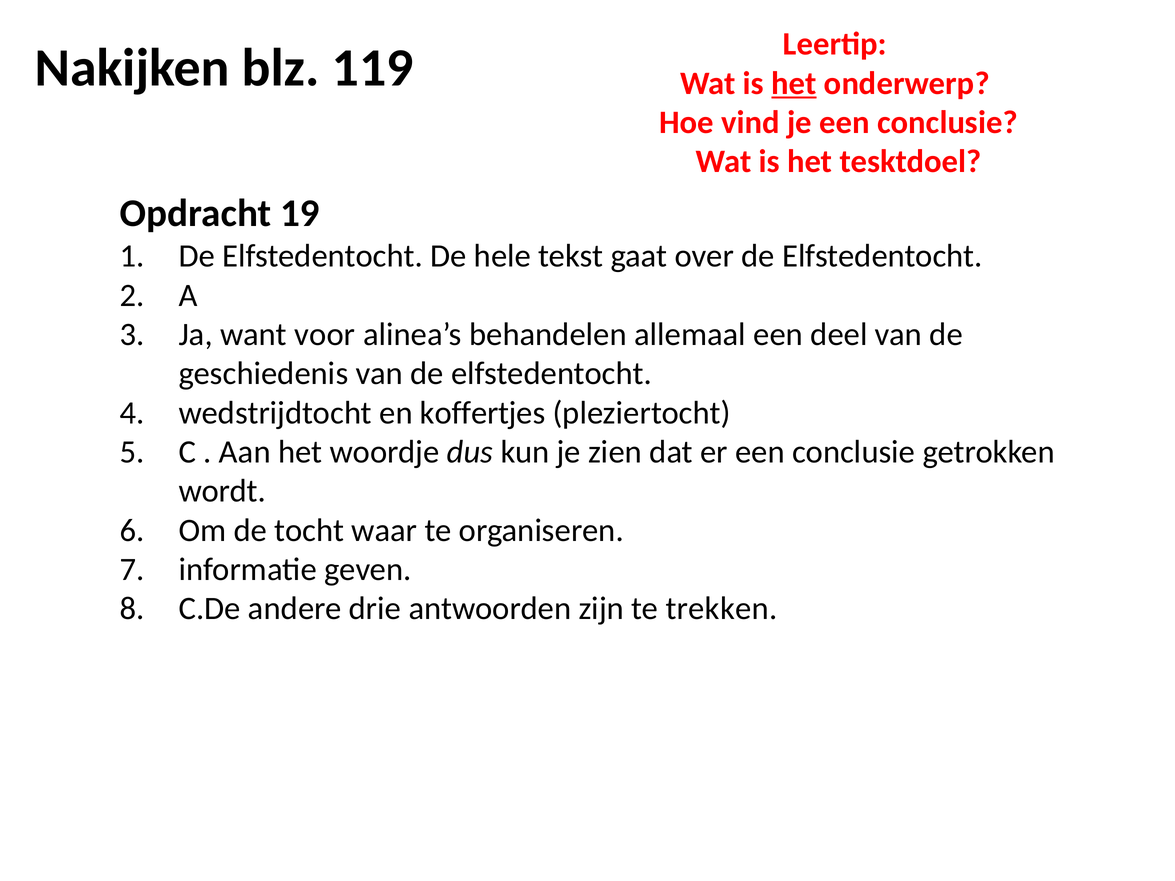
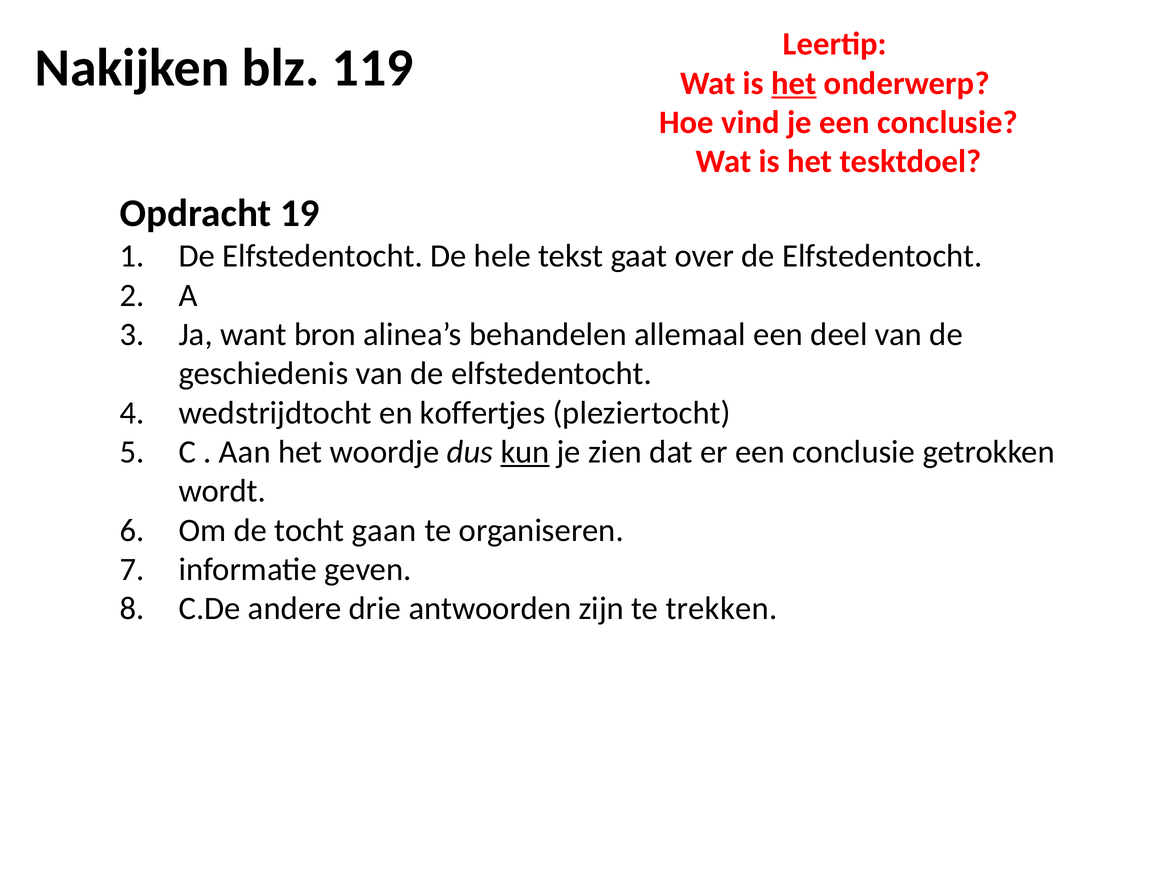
voor: voor -> bron (325, 335)
kun underline: none -> present (525, 452)
waar: waar -> gaan (384, 530)
